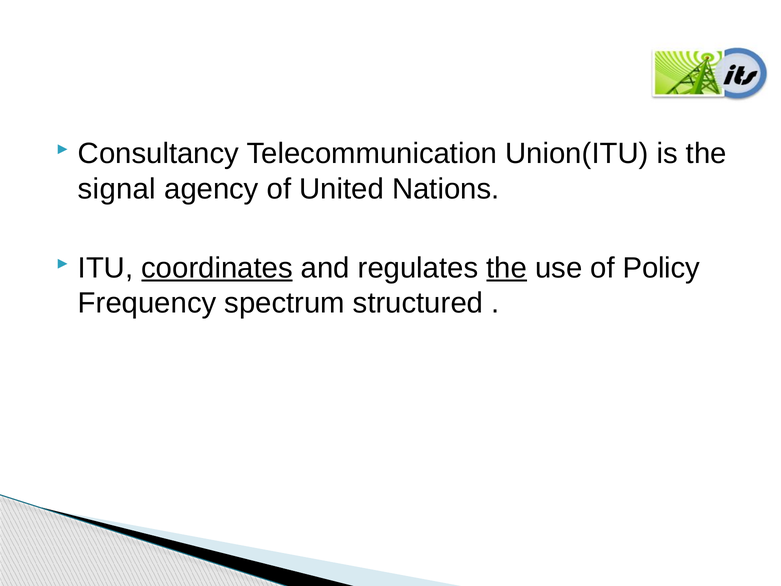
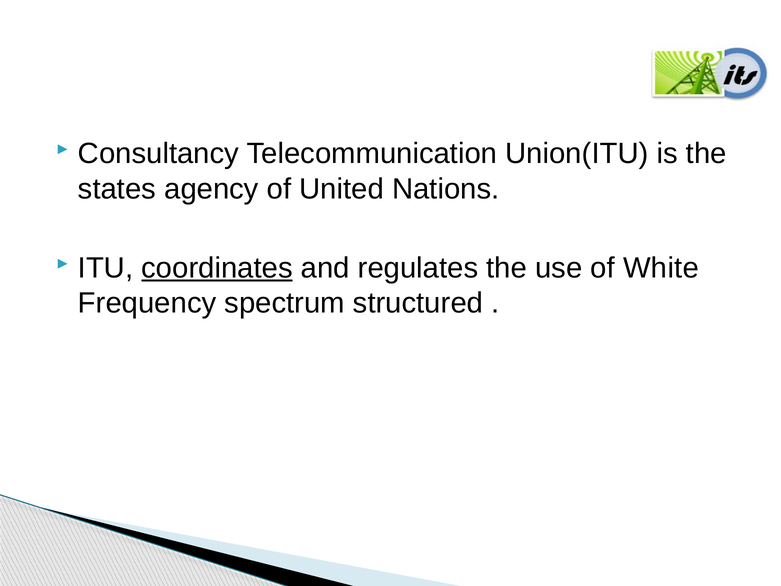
signal: signal -> states (117, 189)
the underline: present -> none (507, 268)
Policy: Policy -> White (661, 268)
